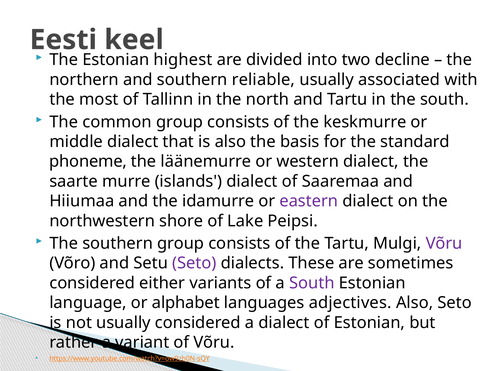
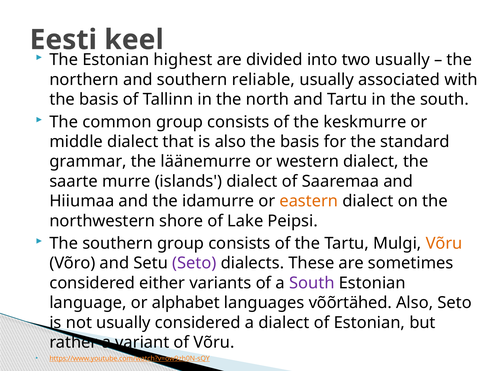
two decline: decline -> usually (402, 60)
most: most -> basis (99, 99)
phoneme: phoneme -> grammar (88, 162)
eastern colour: purple -> orange (309, 201)
Võru colour: purple -> orange (444, 244)
adjectives: adjectives -> võõrtähed (350, 303)
